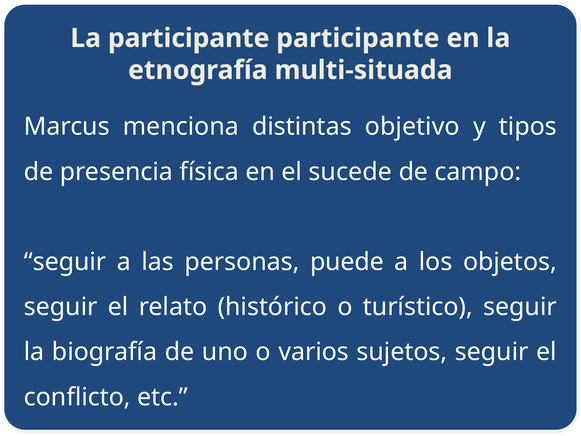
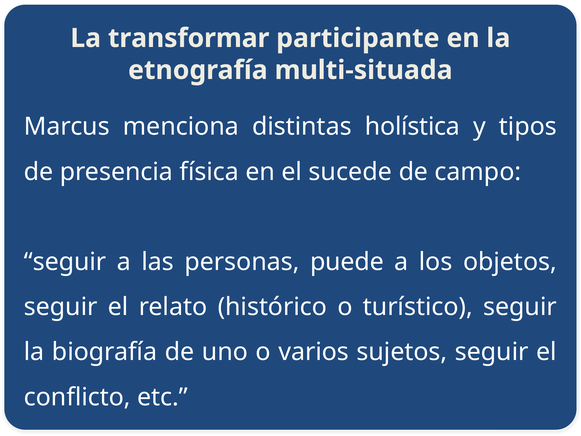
La participante: participante -> transformar (189, 38)
objetivo: objetivo -> holística (412, 127)
